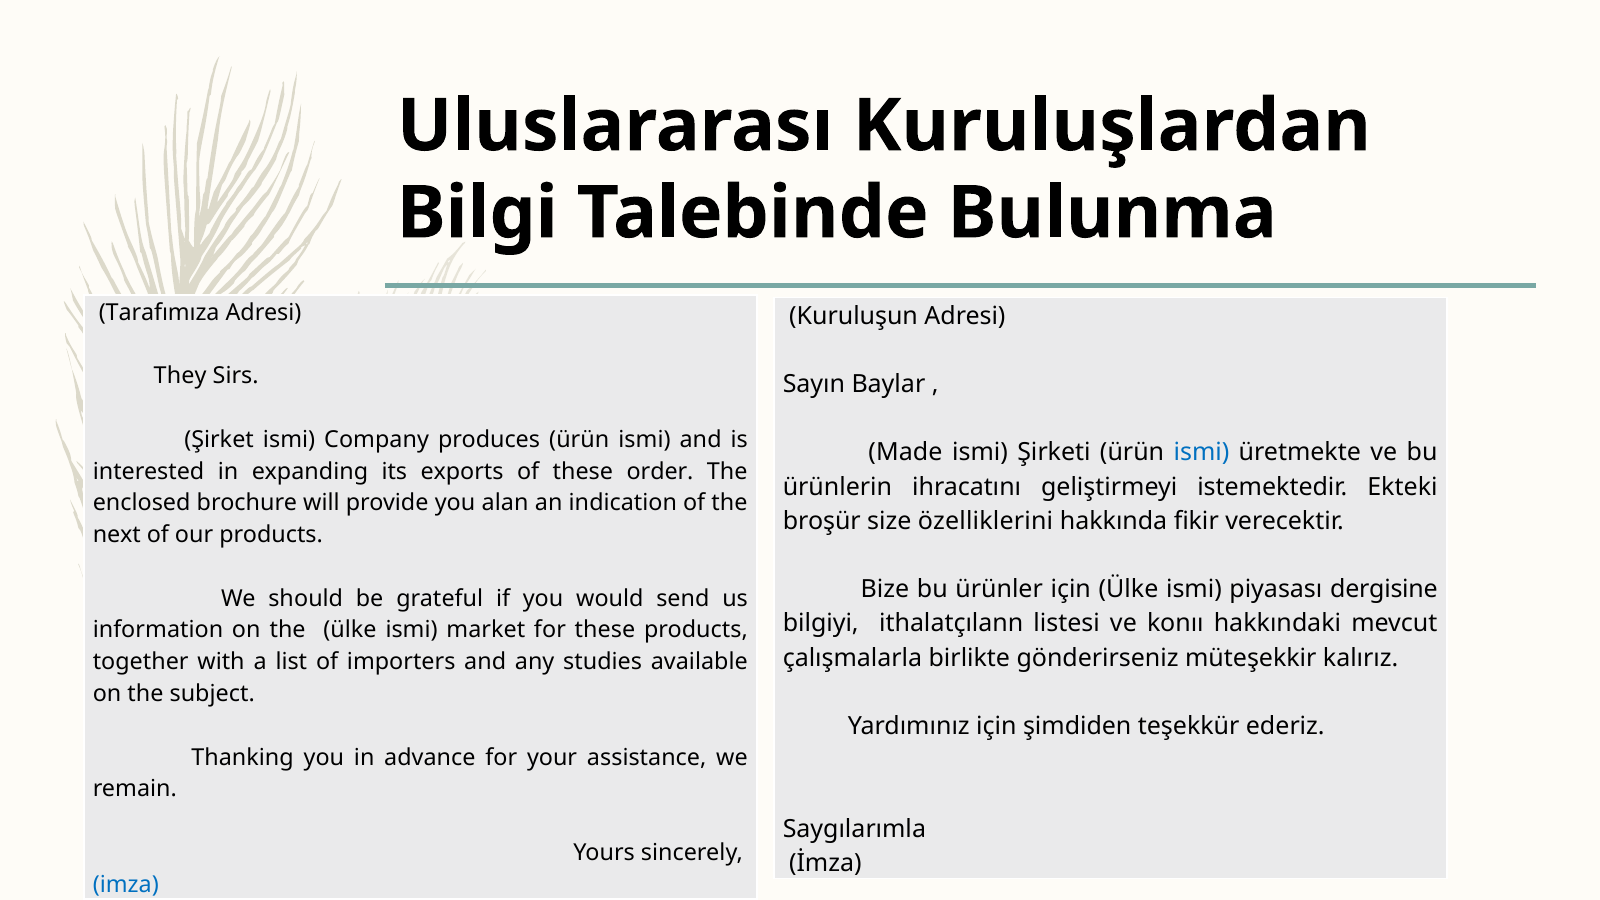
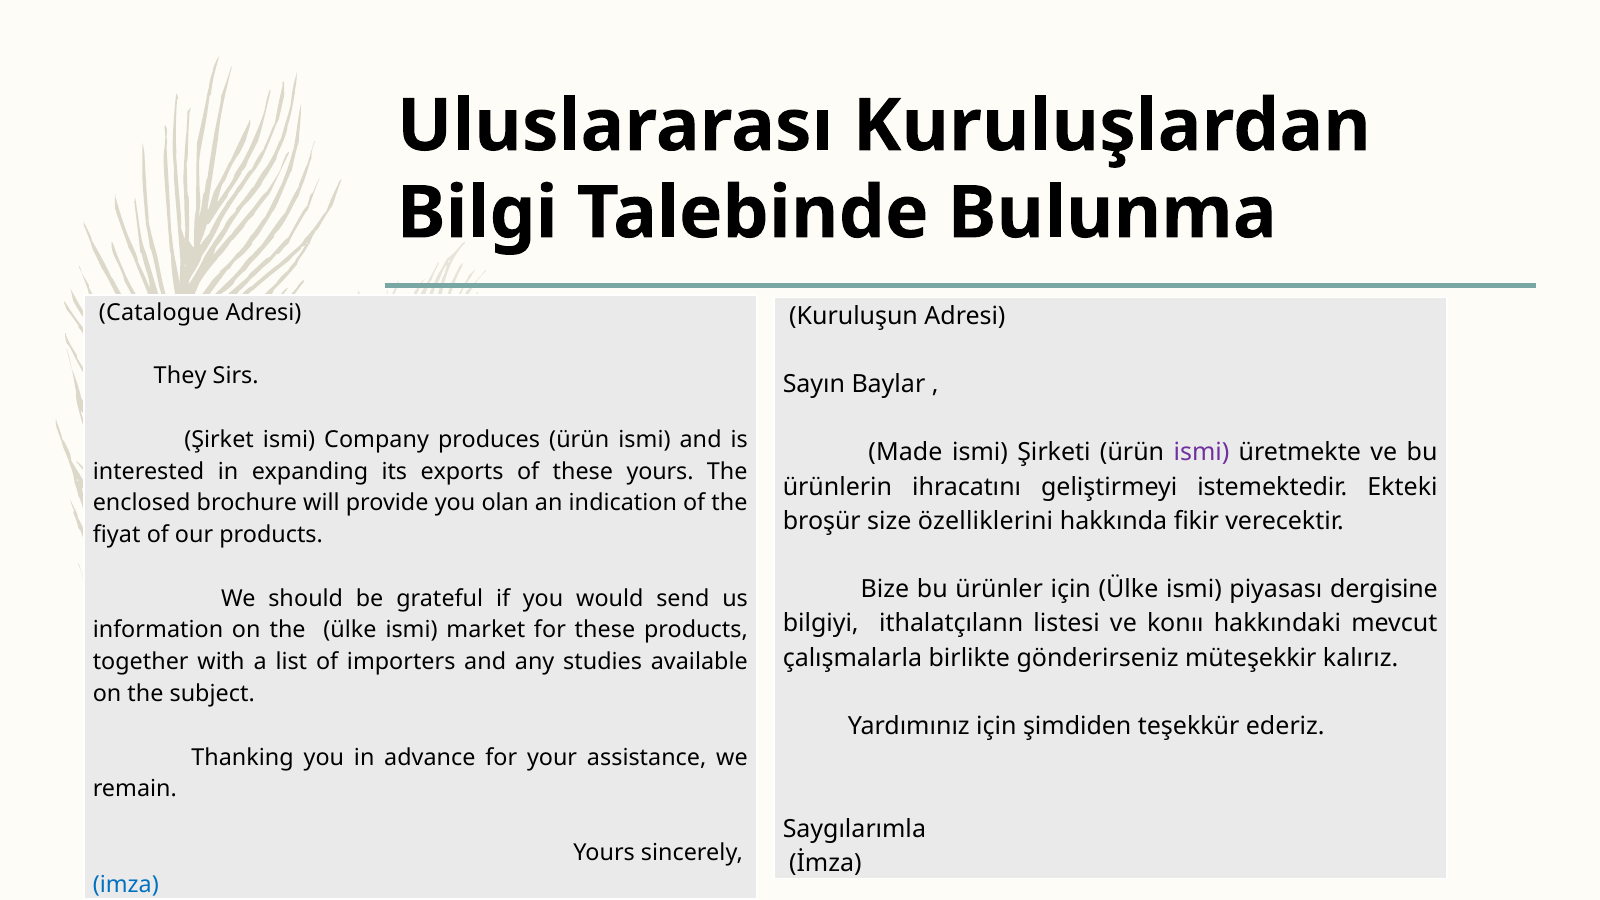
Tarafımıza: Tarafımıza -> Catalogue (159, 312)
ismi colour: blue -> purple (1201, 453)
these order: order -> yours (660, 471)
alan: alan -> olan (505, 503)
next: next -> fiyat (117, 535)
